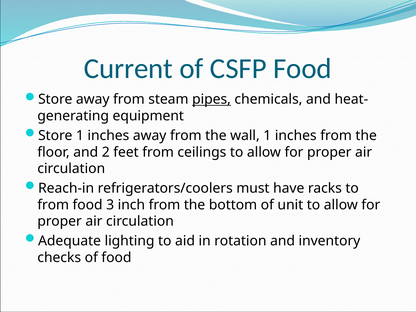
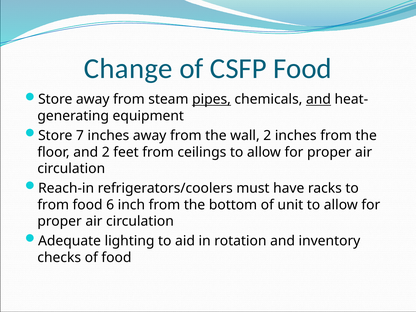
Current: Current -> Change (128, 69)
and underline: none -> present (318, 99)
Store 1: 1 -> 7 (80, 135)
wall 1: 1 -> 2 (267, 135)
3: 3 -> 6 (110, 205)
